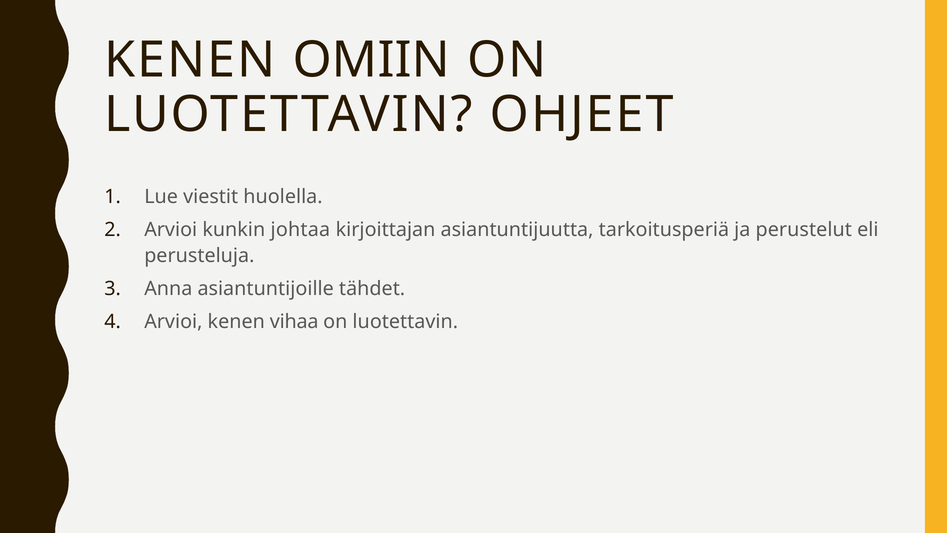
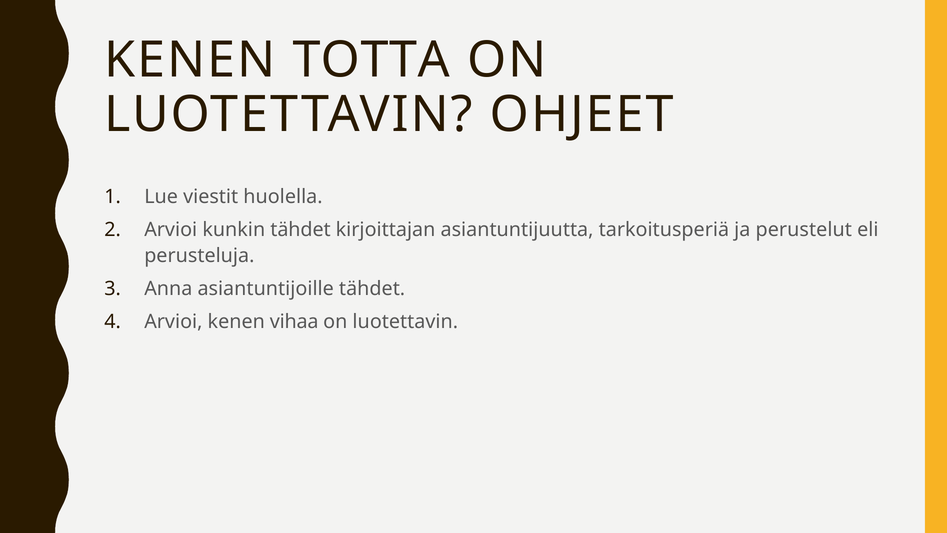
OMIIN: OMIIN -> TOTTA (371, 60)
kunkin johtaa: johtaa -> tähdet (301, 230)
